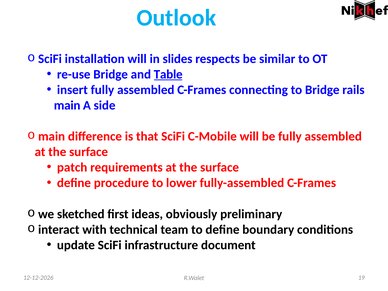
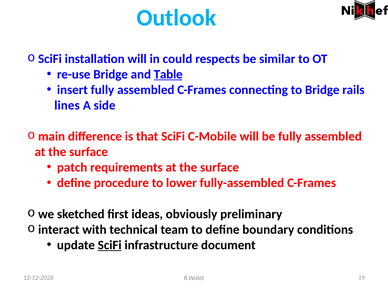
slides: slides -> could (178, 59)
main: main -> lines (67, 105)
SciFi underline: none -> present (110, 245)
